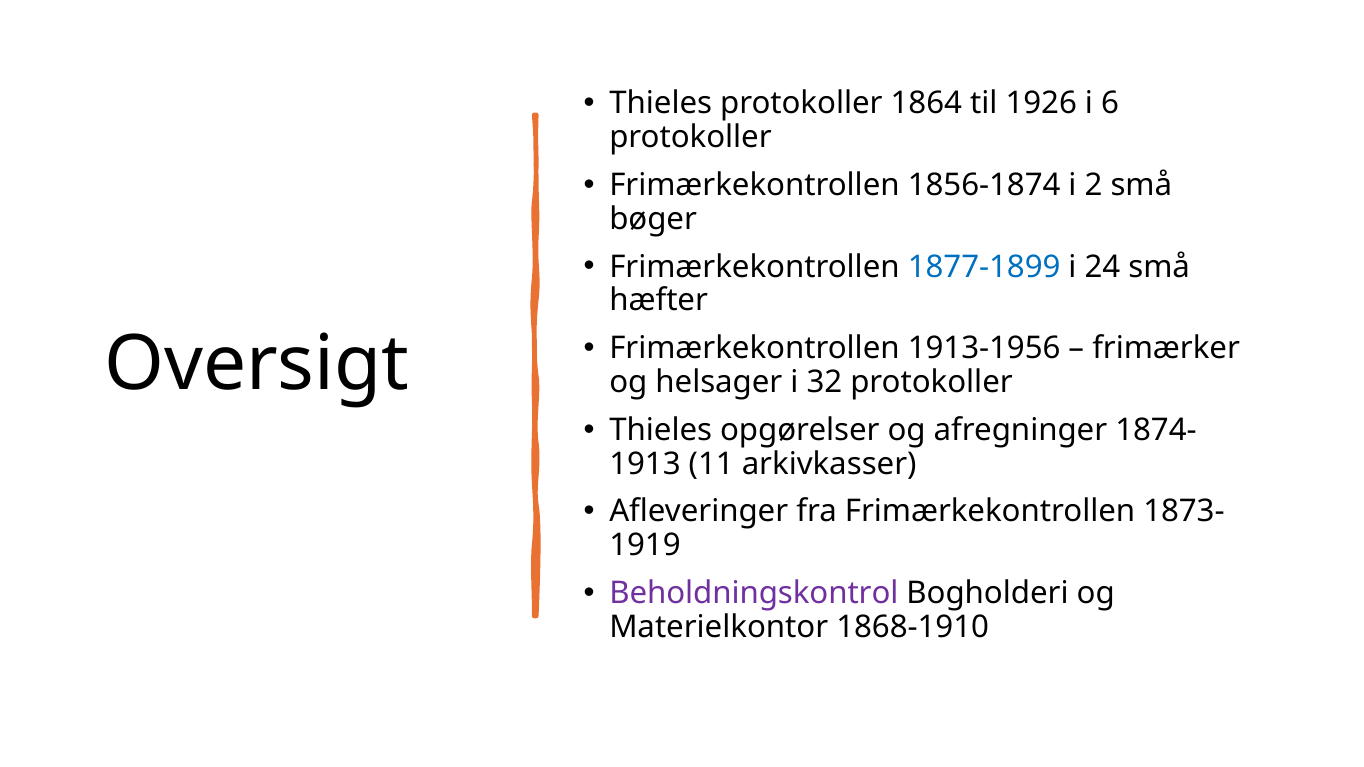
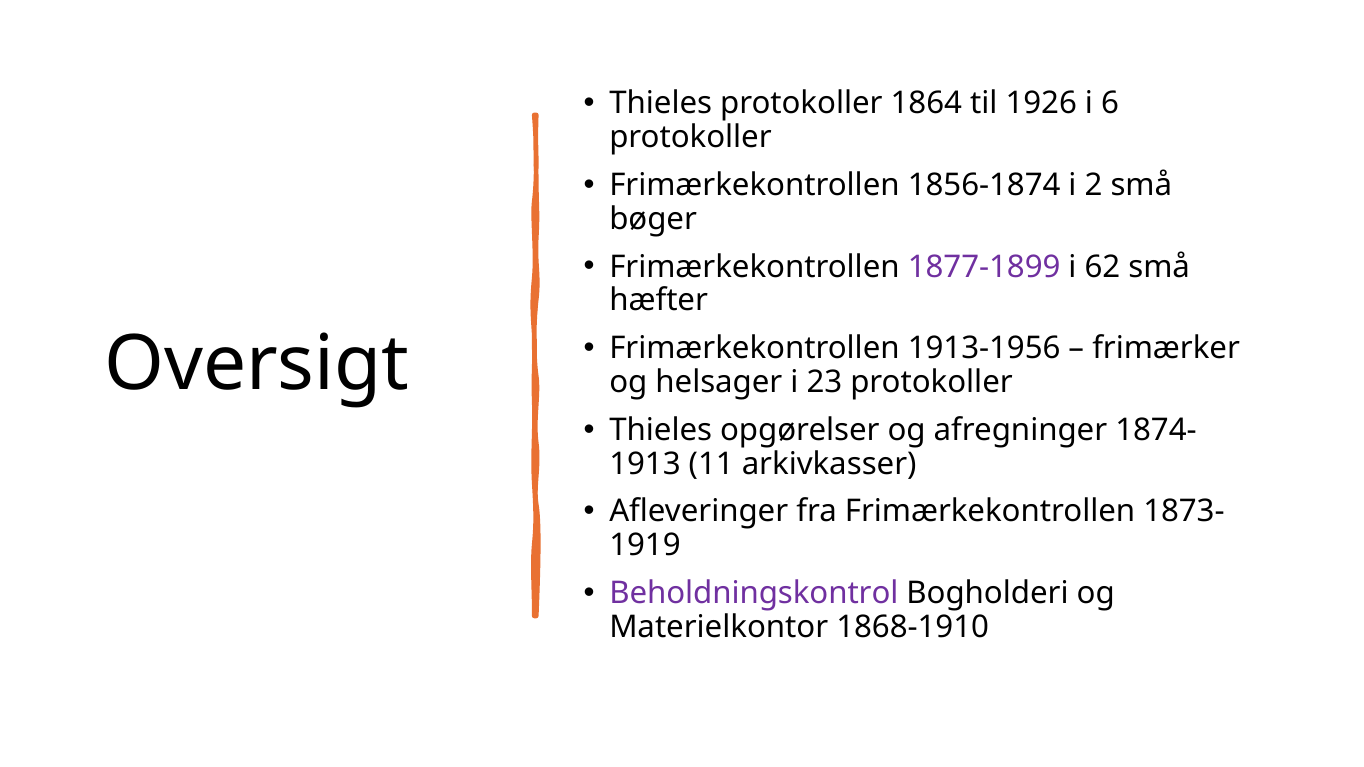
1877-1899 colour: blue -> purple (984, 267)
24: 24 -> 62 (1102, 267)
32: 32 -> 23 (824, 382)
